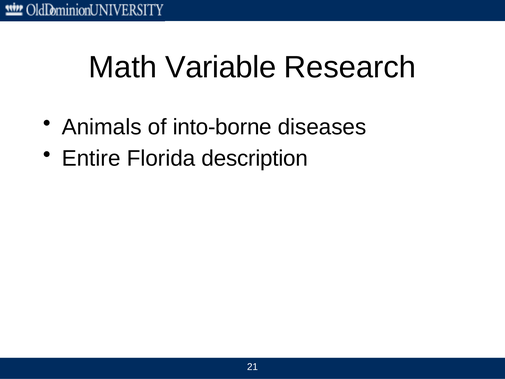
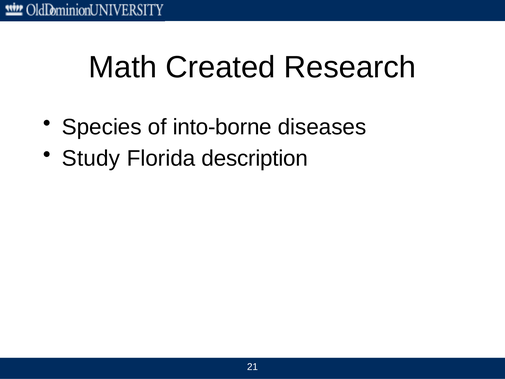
Variable: Variable -> Created (221, 67)
Animals: Animals -> Species (102, 127)
Entire: Entire -> Study (91, 158)
